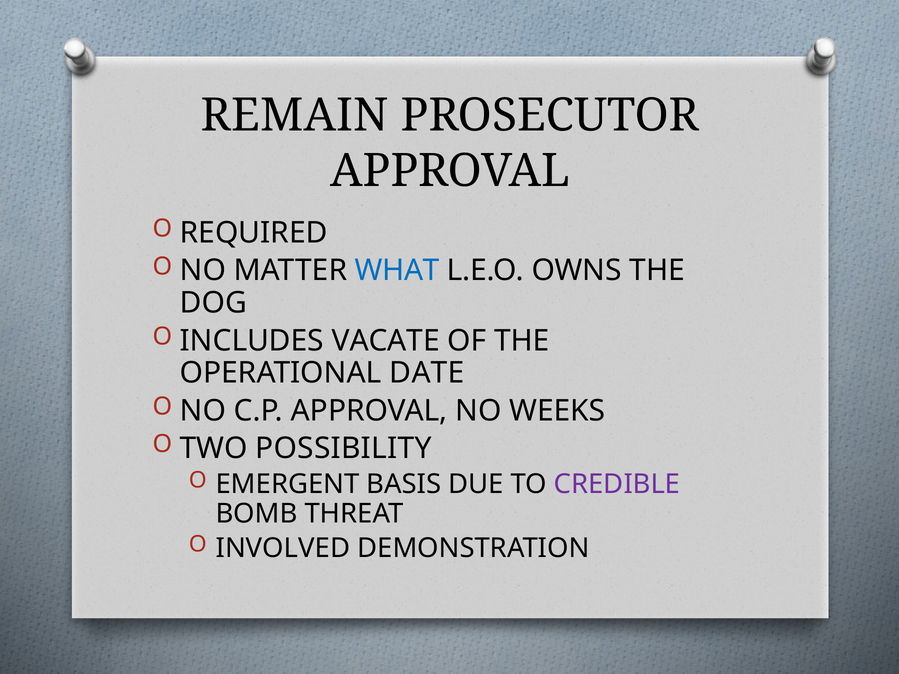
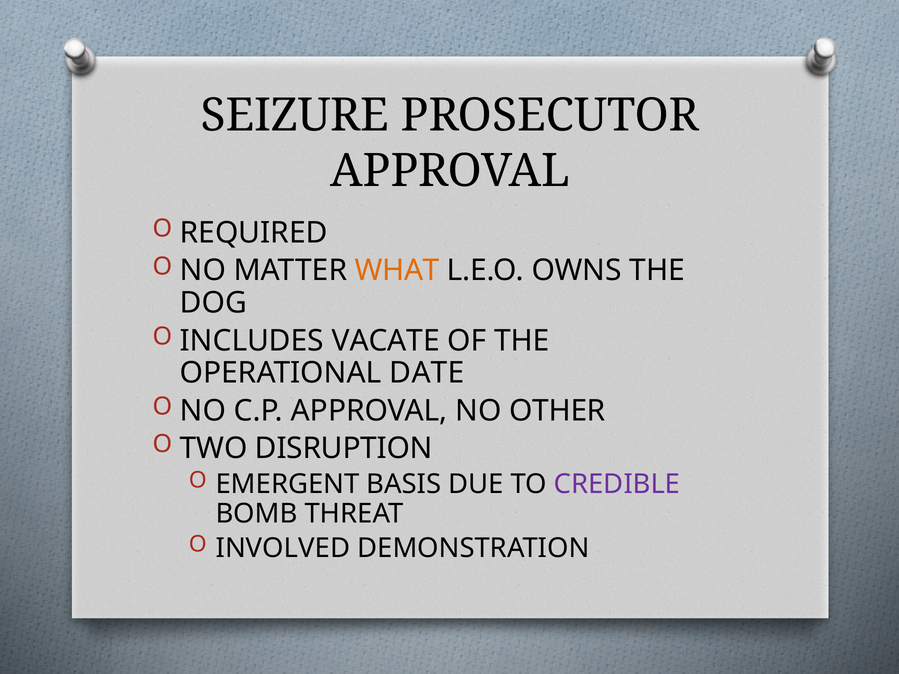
REMAIN: REMAIN -> SEIZURE (295, 116)
WHAT colour: blue -> orange (397, 271)
WEEKS: WEEKS -> OTHER (557, 411)
POSSIBILITY: POSSIBILITY -> DISRUPTION (344, 449)
